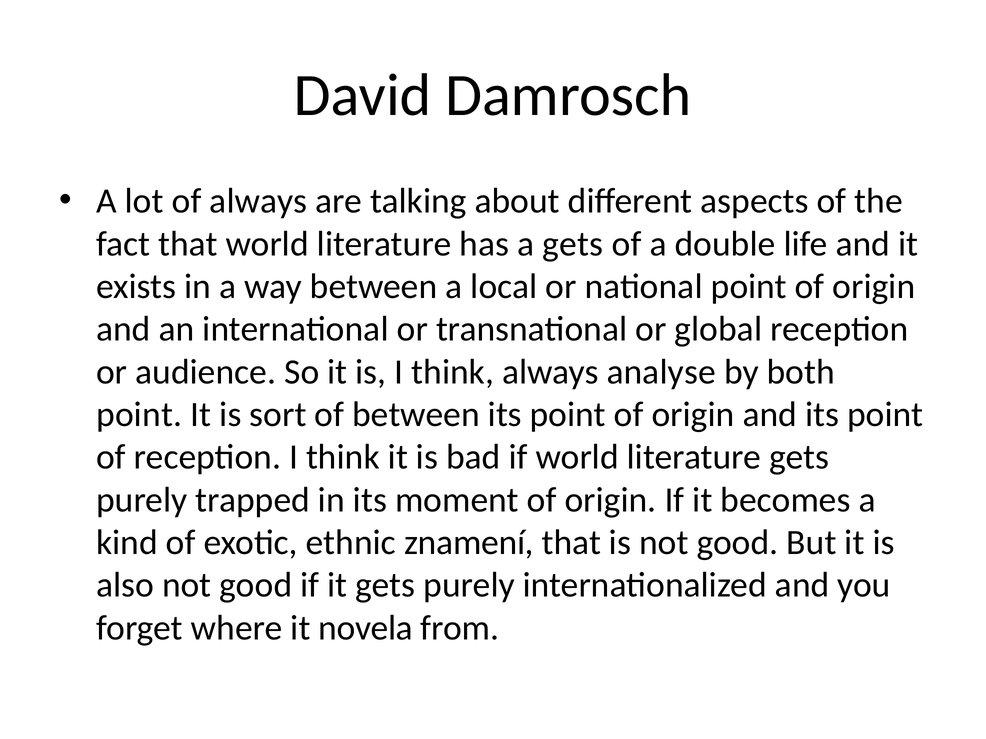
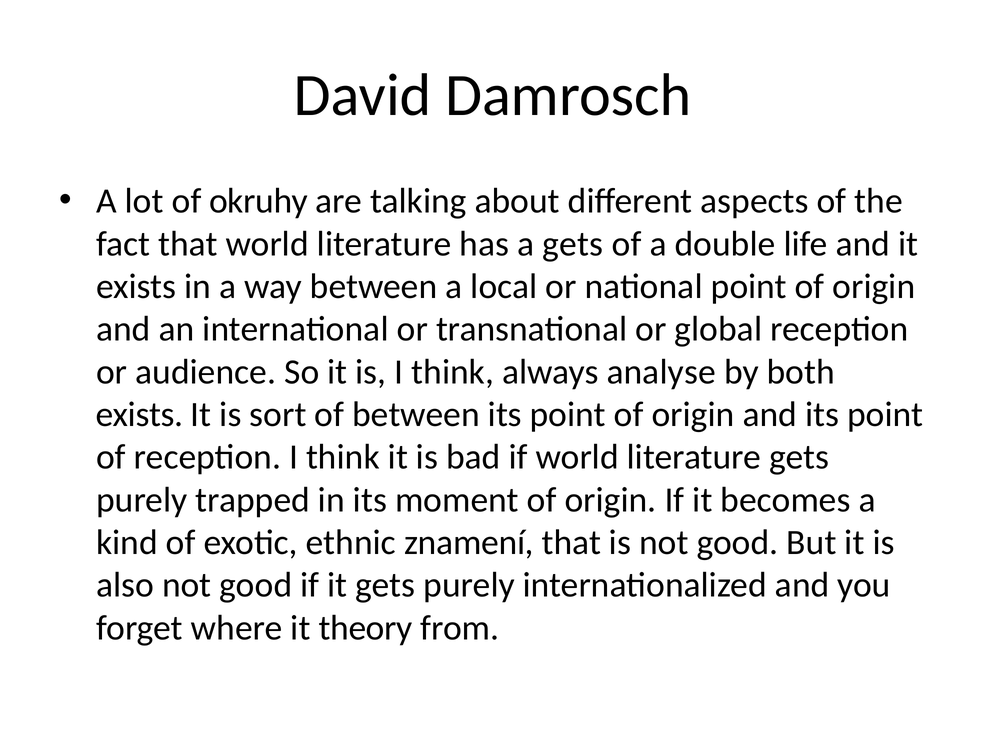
of always: always -> okruhy (259, 201)
point: point -> exists (139, 415)
novela: novela -> theory (366, 628)
